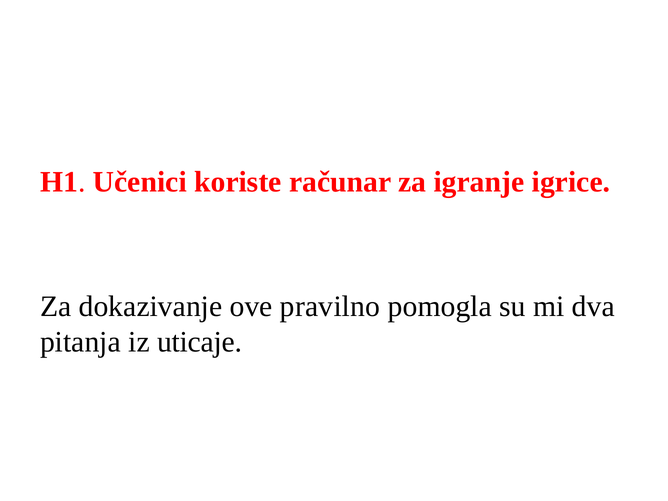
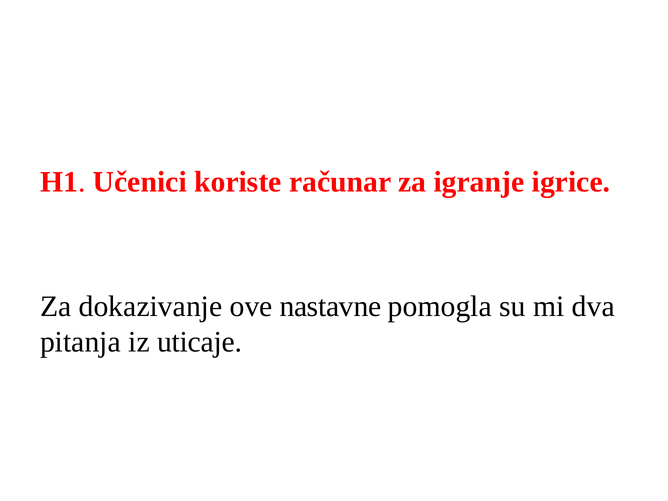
pravilno: pravilno -> nastavne (330, 306)
